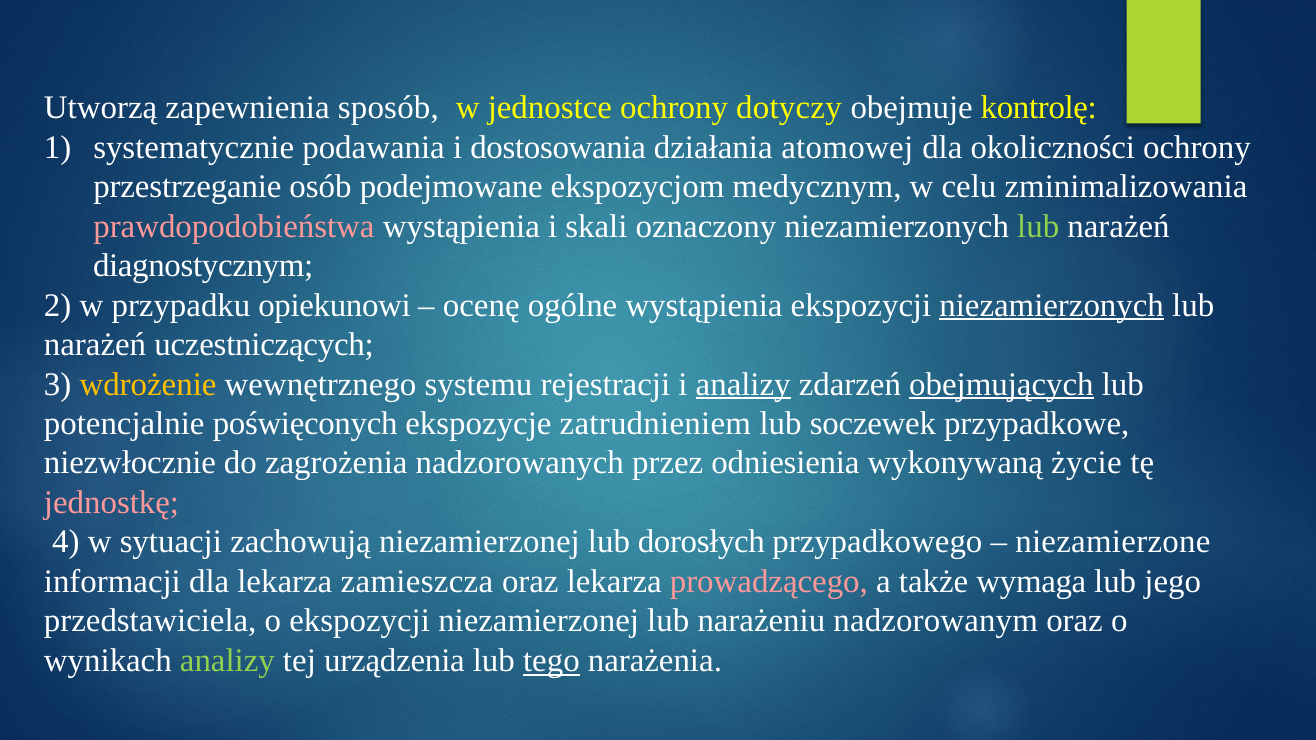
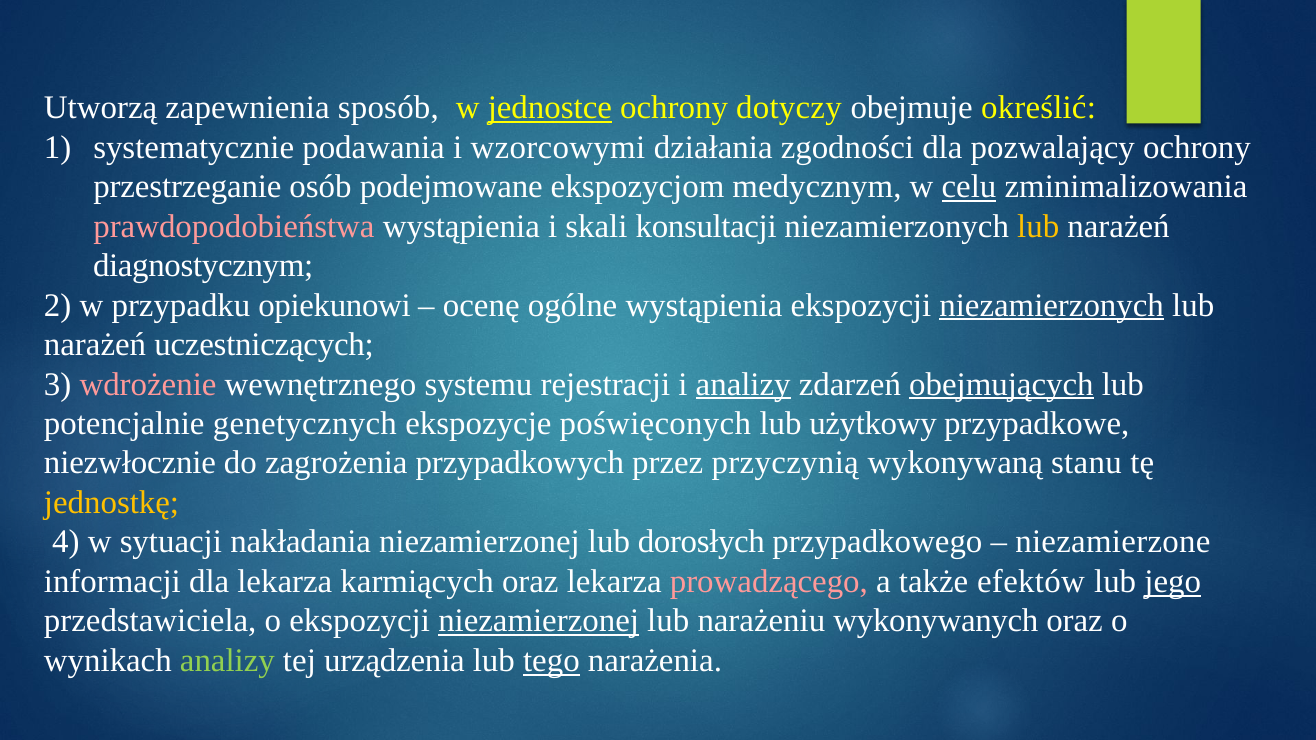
jednostce underline: none -> present (550, 108)
kontrolę: kontrolę -> określić (1039, 108)
dostosowania: dostosowania -> wzorcowymi (558, 147)
atomowej: atomowej -> zgodności (847, 147)
okoliczności: okoliczności -> pozwalający (1053, 147)
celu underline: none -> present (969, 187)
oznaczony: oznaczony -> konsultacji (706, 226)
lub colour: light green -> yellow (1038, 226)
wdrożenie colour: yellow -> pink (148, 384)
poświęconych: poświęconych -> genetycznych (305, 424)
zatrudnieniem: zatrudnieniem -> poświęconych (655, 424)
soczewek: soczewek -> użytkowy (873, 424)
nadzorowanych: nadzorowanych -> przypadkowych (520, 463)
odniesienia: odniesienia -> przyczynią (785, 463)
życie: życie -> stanu (1086, 463)
jednostkę colour: pink -> yellow (112, 503)
zachowują: zachowują -> nakładania (301, 542)
zamieszcza: zamieszcza -> karmiących (417, 582)
wymaga: wymaga -> efektów (1031, 582)
jego underline: none -> present (1173, 582)
niezamierzonej underline: none -> present (539, 621)
nadzorowanym: nadzorowanym -> wykonywanych (936, 621)
